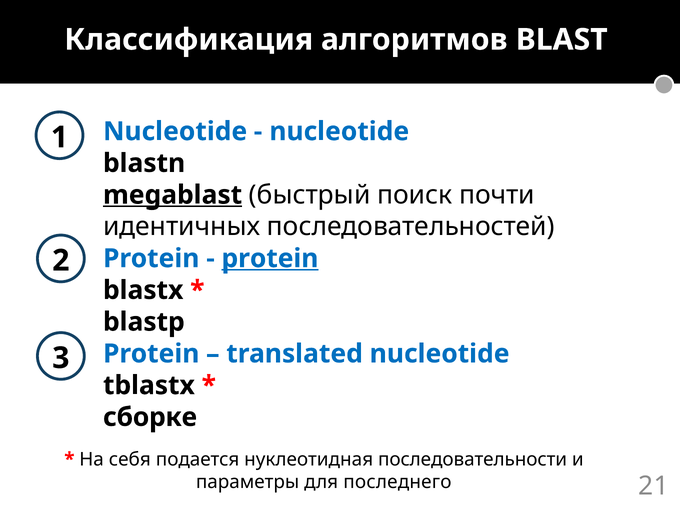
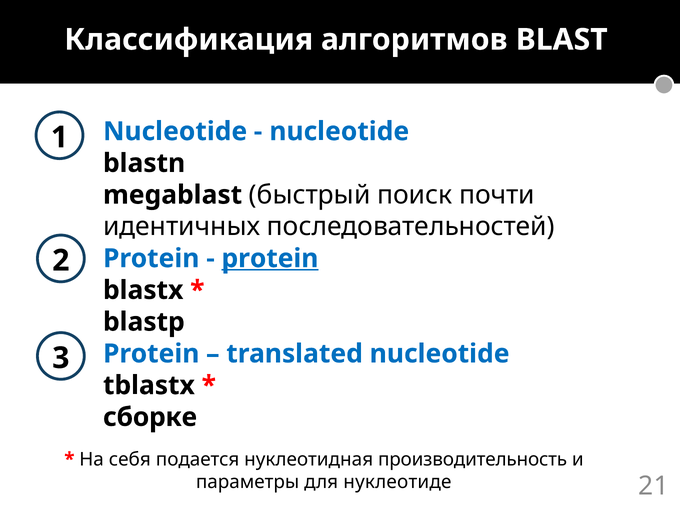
megablast underline: present -> none (173, 195)
последовательности: последовательности -> производительность (473, 459)
последнего: последнего -> нуклеотиде (397, 482)
